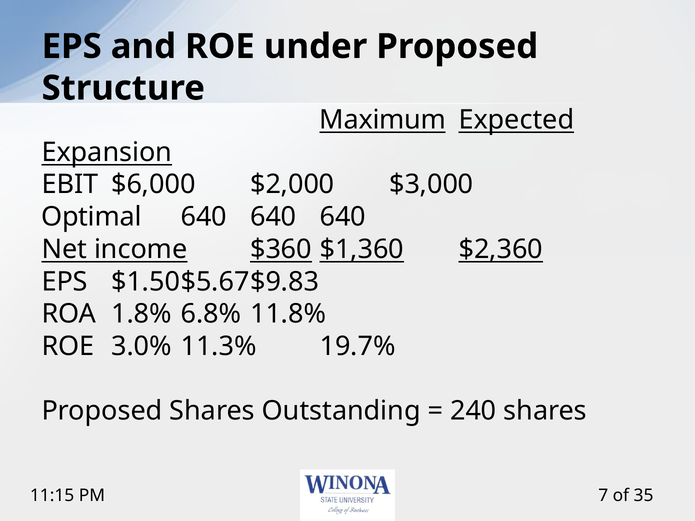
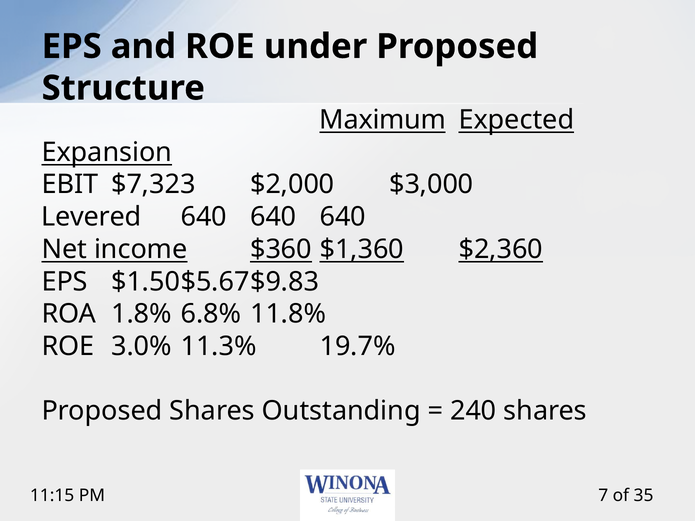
$6,000: $6,000 -> $7,323 (153, 185)
Optimal: Optimal -> Levered (91, 217)
